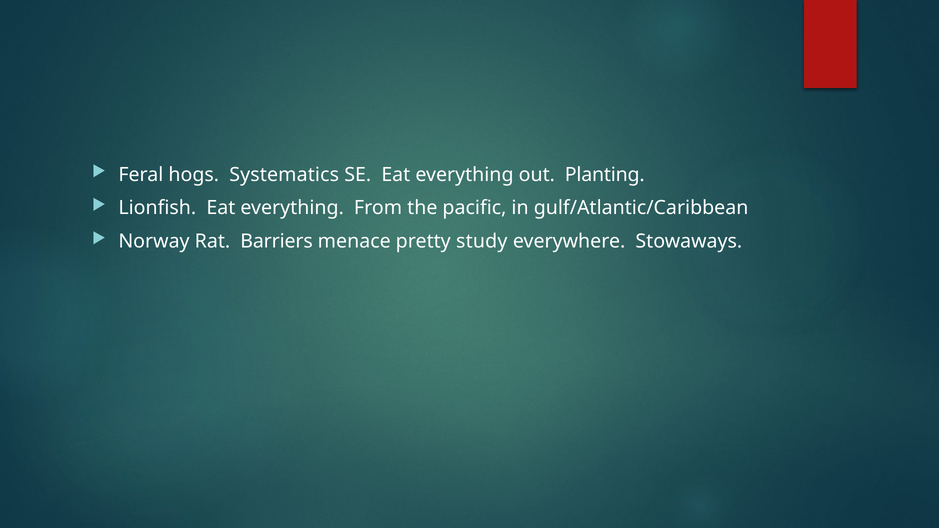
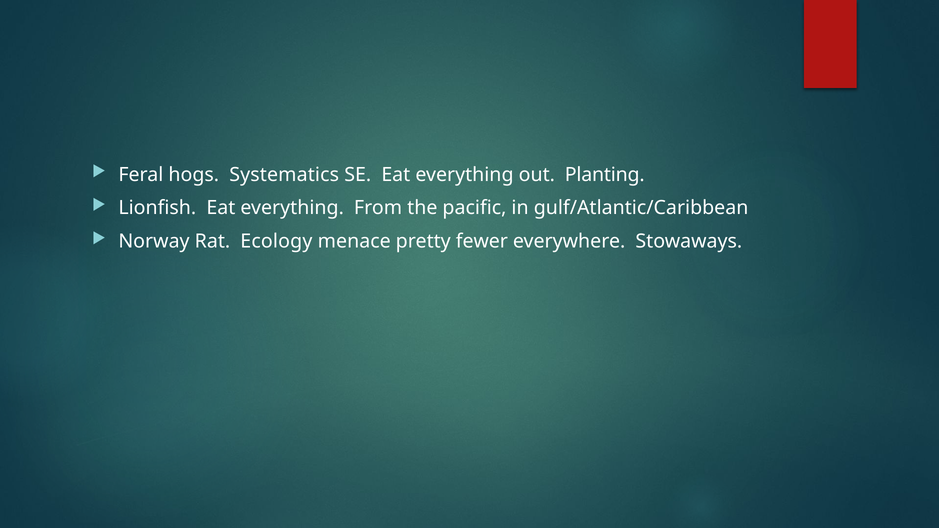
Barriers: Barriers -> Ecology (276, 241)
study: study -> fewer (482, 241)
